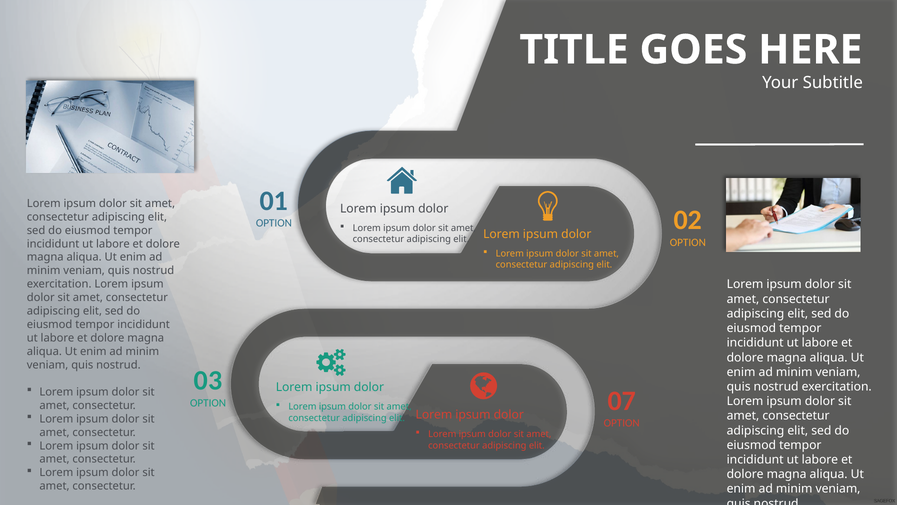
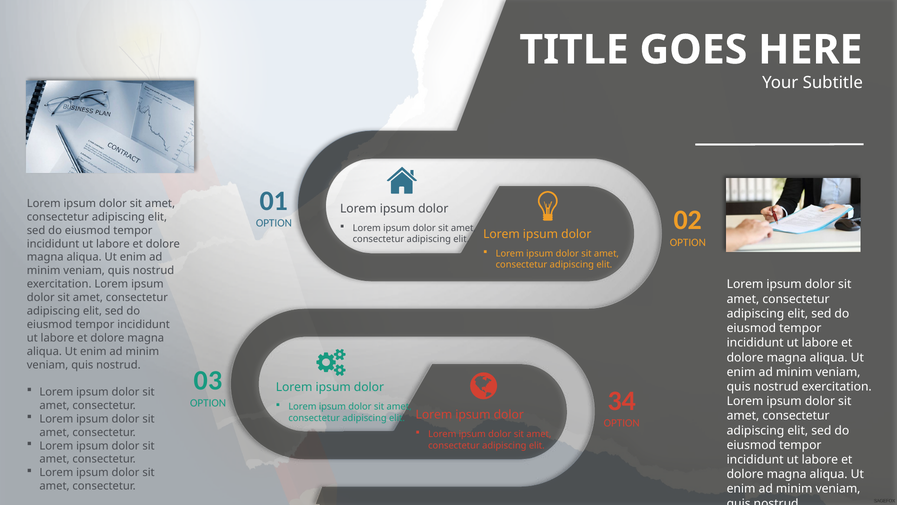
07: 07 -> 34 (622, 401)
